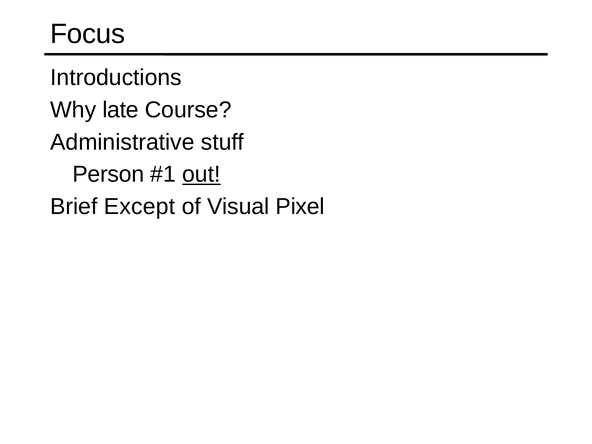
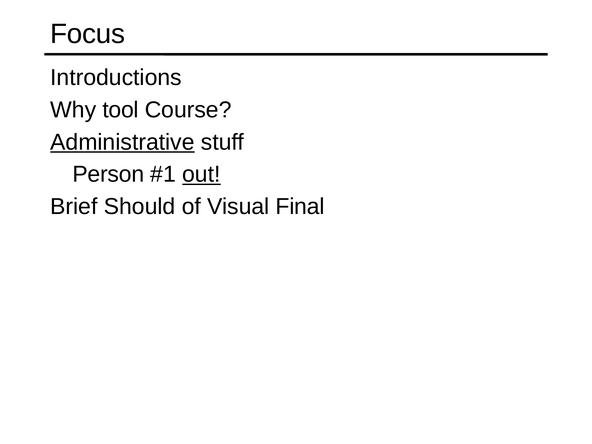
late: late -> tool (121, 110)
Administrative underline: none -> present (122, 142)
Except: Except -> Should (140, 207)
Pixel: Pixel -> Final (300, 207)
